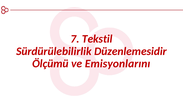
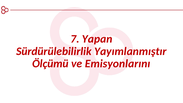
Tekstil: Tekstil -> Yapan (97, 39)
Düzenlemesidir: Düzenlemesidir -> Yayımlanmıştır (130, 51)
